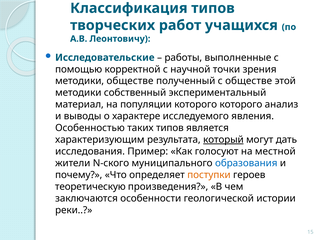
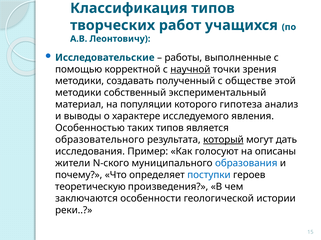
научной underline: none -> present (190, 70)
методики обществе: обществе -> создавать (130, 81)
которого которого: которого -> гипотеза (241, 105)
характеризующим: характеризующим -> образовательного (100, 140)
местной: местной -> описаны (275, 152)
поступки colour: orange -> blue (209, 175)
